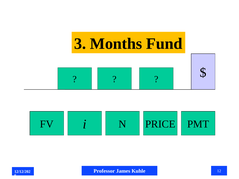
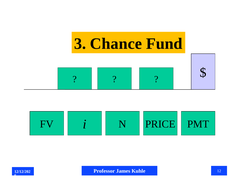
Months: Months -> Chance (116, 44)
